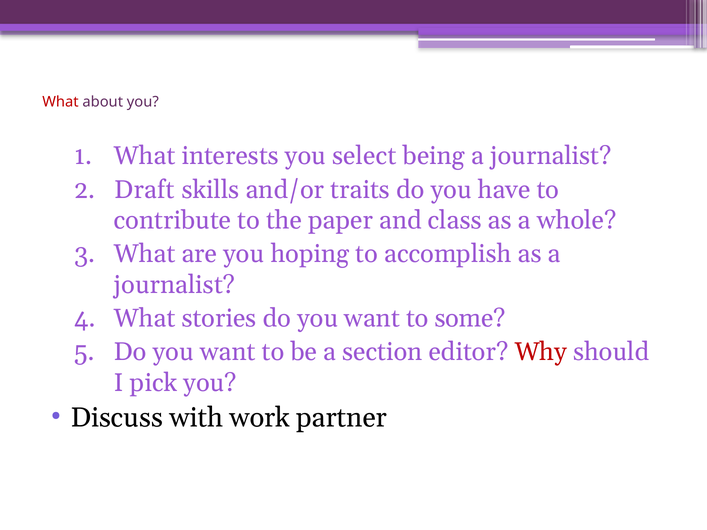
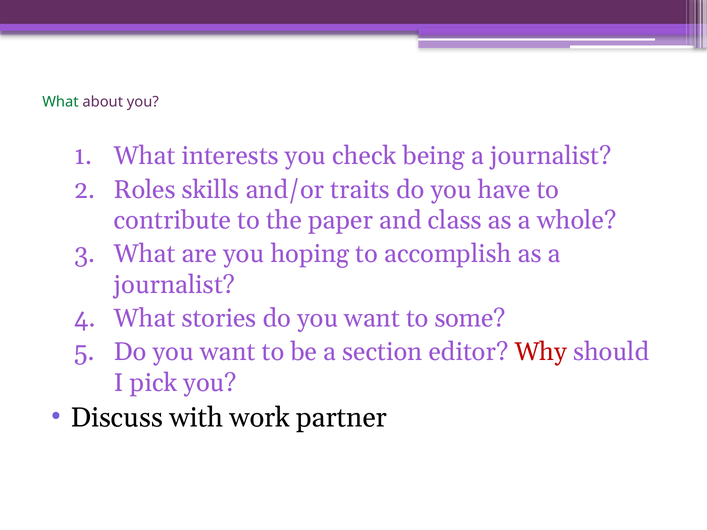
What colour: red -> green (60, 102)
select: select -> check (364, 156)
Draft: Draft -> Roles (145, 190)
